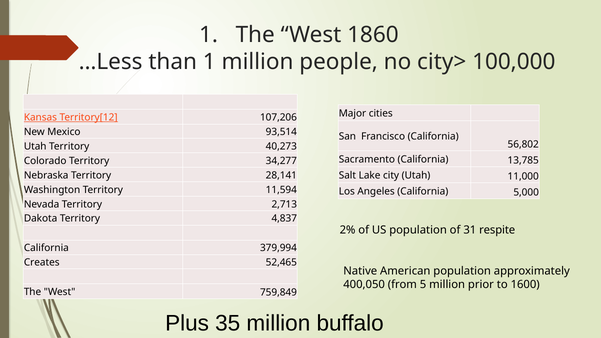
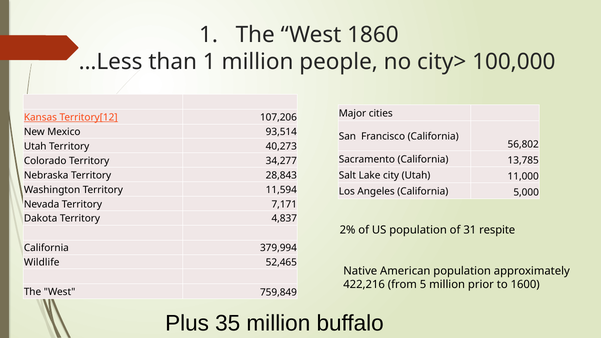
28,141: 28,141 -> 28,843 (281, 175)
2,713: 2,713 -> 7,171 (284, 204)
Creates: Creates -> Wildlife (42, 263)
400,050: 400,050 -> 422,216 (364, 285)
